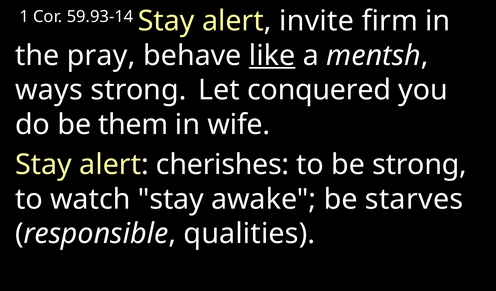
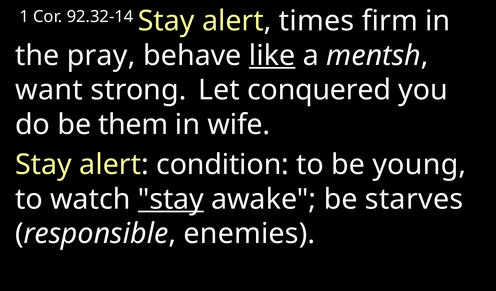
59.93-14: 59.93-14 -> 92.32-14 (100, 17)
invite: invite -> times (317, 21)
ways: ways -> want (49, 90)
cherishes: cherishes -> condition (223, 165)
be strong: strong -> young (419, 165)
stay underline: none -> present (171, 199)
qualities: qualities -> enemies (249, 233)
